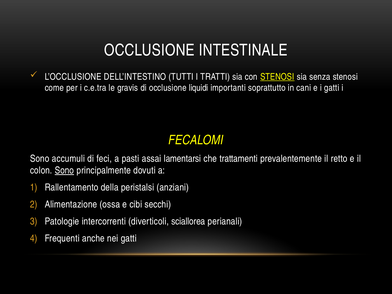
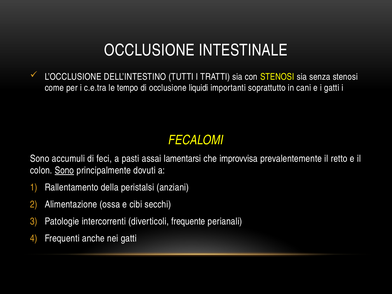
STENOSI underline: present -> none (277, 77)
gravis: gravis -> tempo (128, 88)
trattamenti: trattamenti -> improvvisa (239, 159)
sciallorea: sciallorea -> frequente (188, 221)
